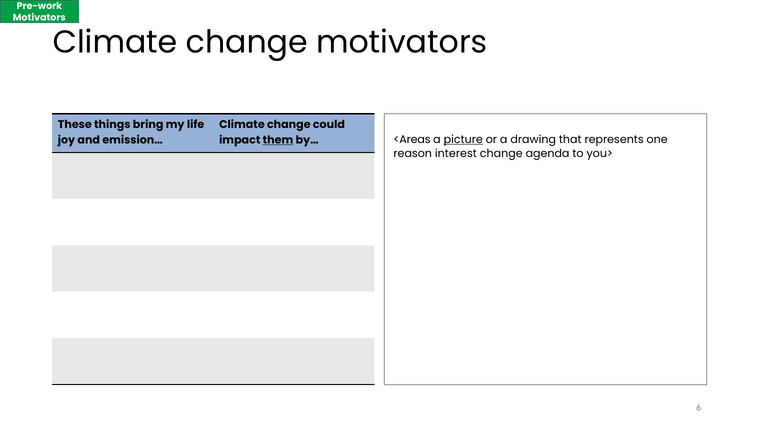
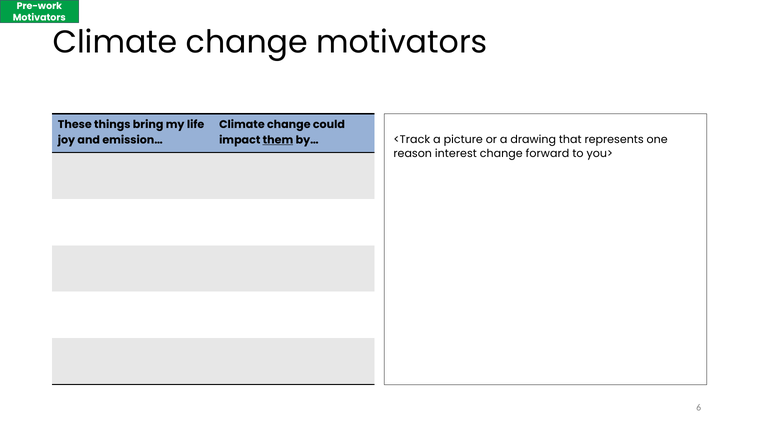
<Areas: <Areas -> <Track (412, 140)
picture underline: present -> none (463, 140)
agenda: agenda -> forward (547, 154)
